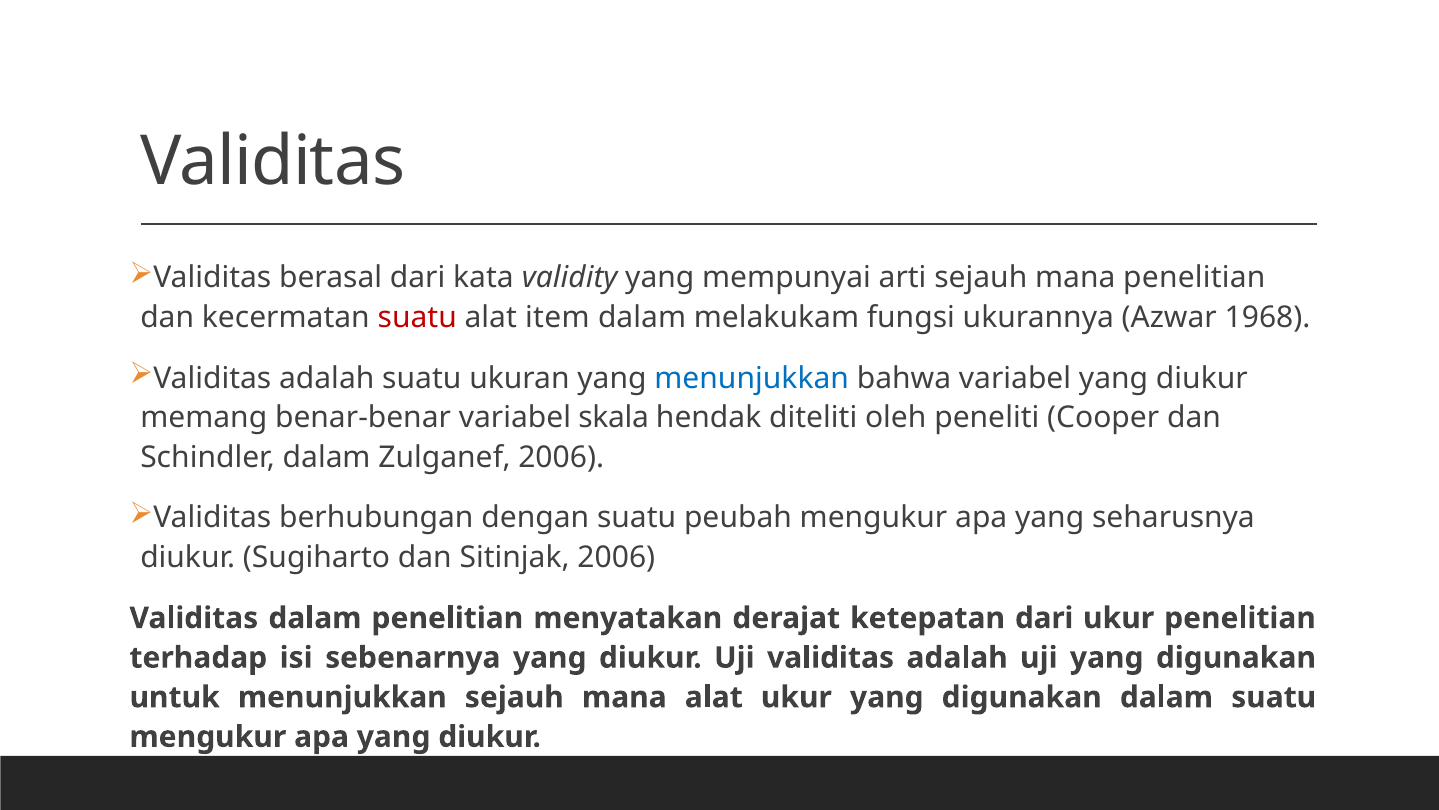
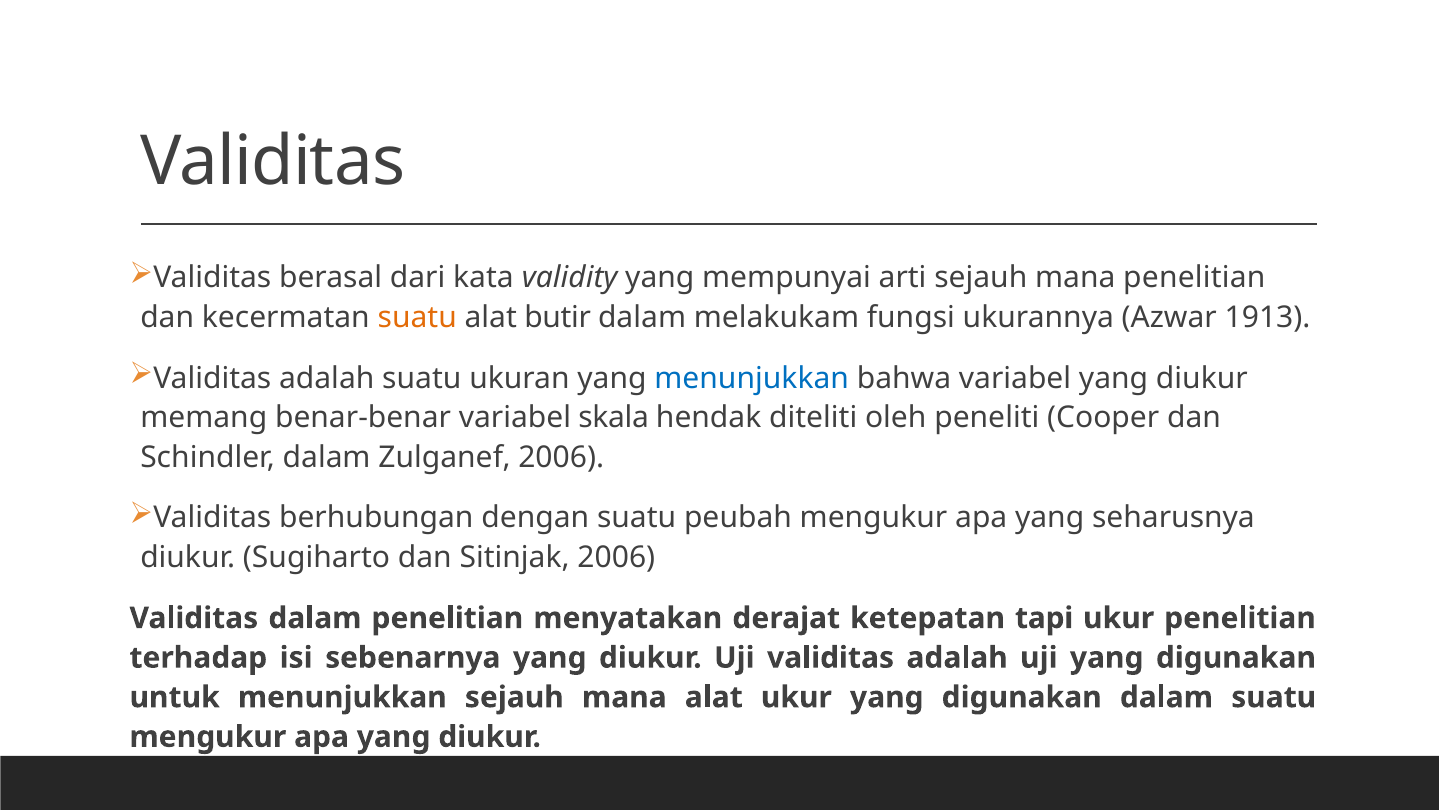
suatu colour: red -> orange (417, 317)
item: item -> butir (558, 317)
1968: 1968 -> 1913 (1268, 317)
ketepatan dari: dari -> tapi (1044, 618)
